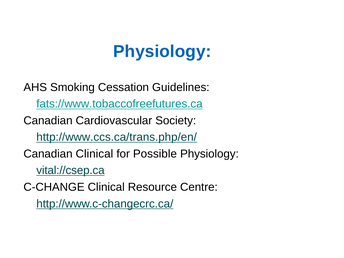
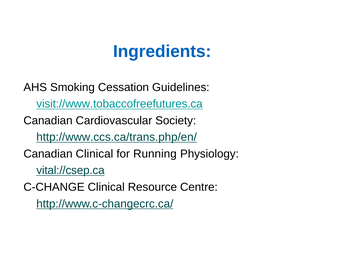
Physiology: Physiology -> Ingredients (162, 52)
fats://www.tobaccofreefutures.ca: fats://www.tobaccofreefutures.ca -> visit://www.tobaccofreefutures.ca (119, 104)
Possible: Possible -> Running (155, 154)
